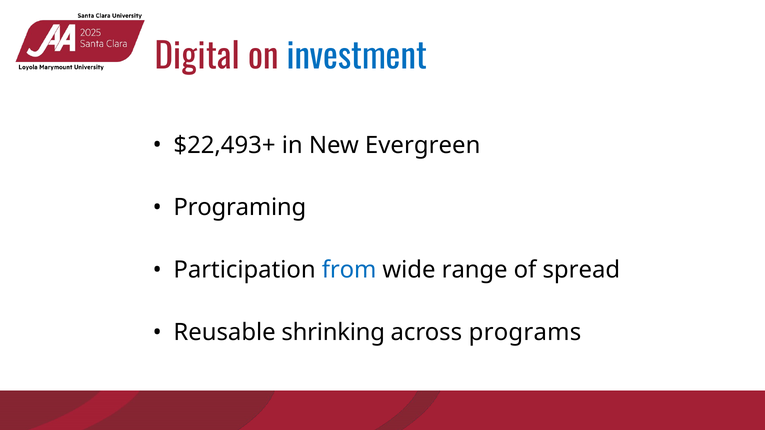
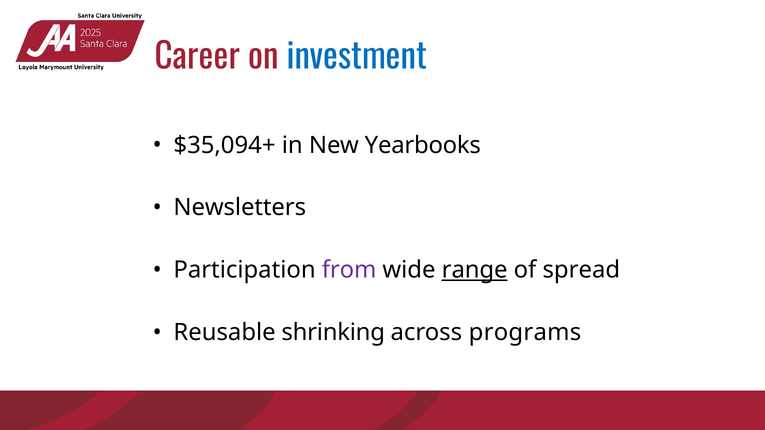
Digital: Digital -> Career (197, 57)
$22,493+: $22,493+ -> $35,094+ (225, 145)
Evergreen: Evergreen -> Yearbooks (423, 145)
Programing: Programing -> Newsletters (240, 208)
from colour: blue -> purple (349, 270)
range underline: none -> present (475, 270)
